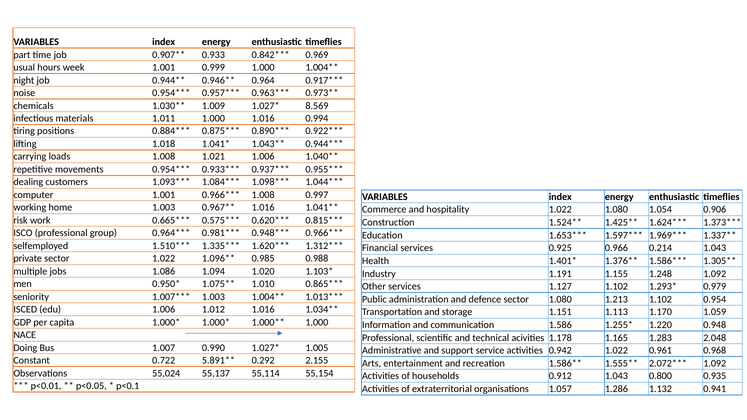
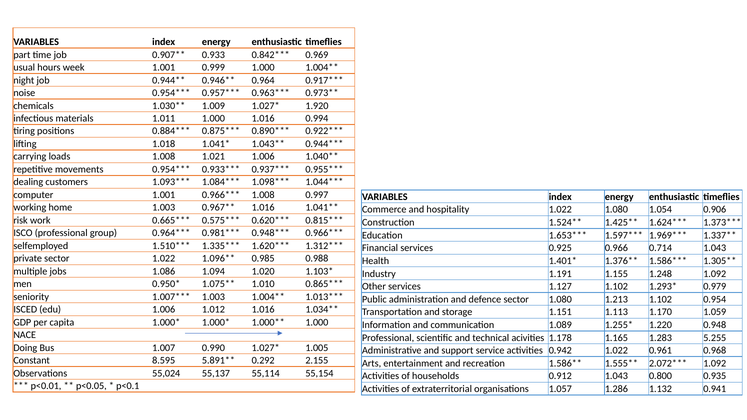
8.569: 8.569 -> 1.920 (317, 106)
0.214: 0.214 -> 0.714 (661, 248)
1.586: 1.586 -> 1.089 (560, 325)
2.048: 2.048 -> 5.255 (715, 338)
0.722: 0.722 -> 8.595 (164, 361)
